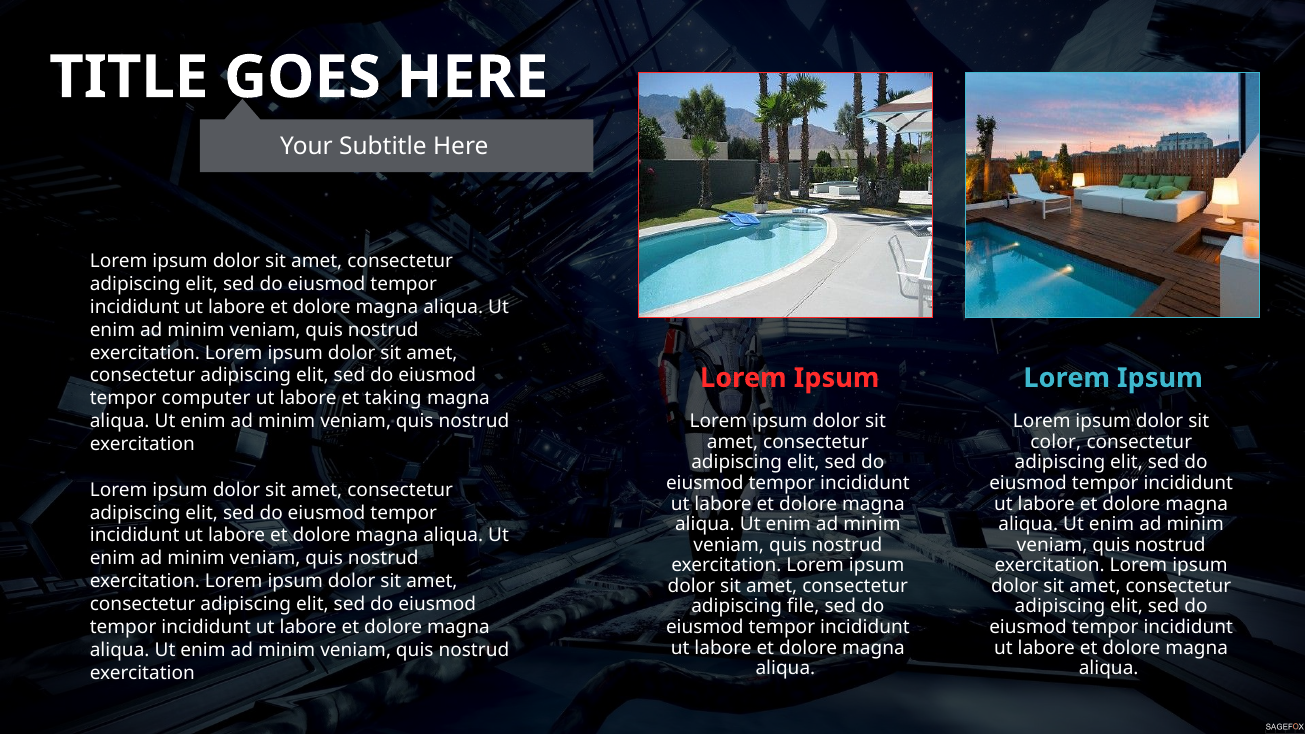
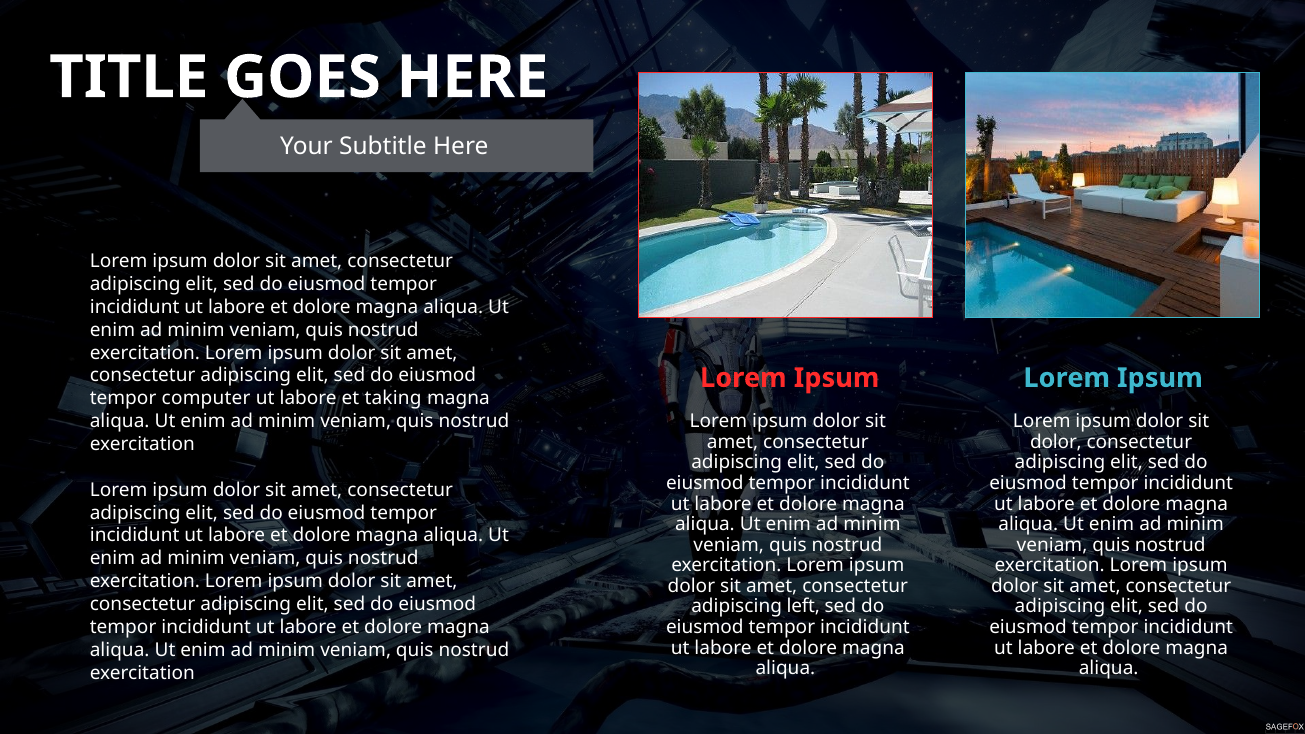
color: color -> dolor (1056, 442)
file: file -> left (803, 607)
